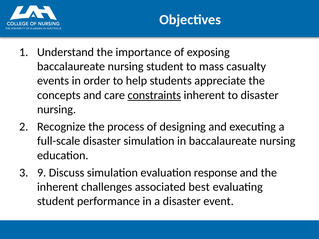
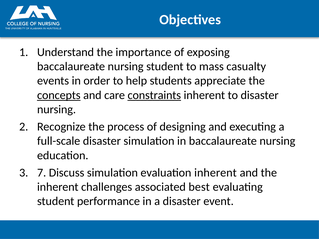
concepts underline: none -> present (59, 95)
9: 9 -> 7 (42, 173)
evaluation response: response -> inherent (215, 173)
